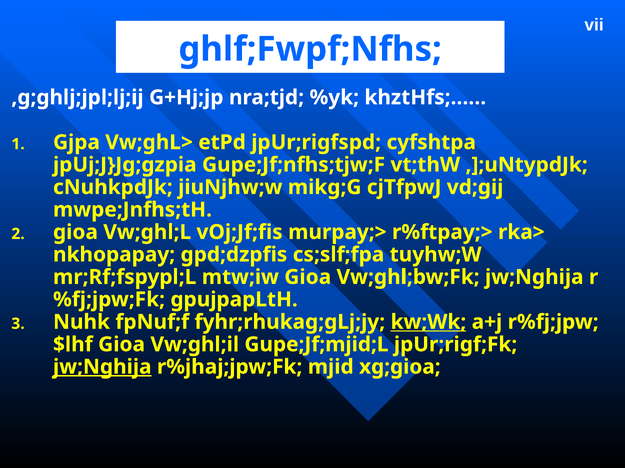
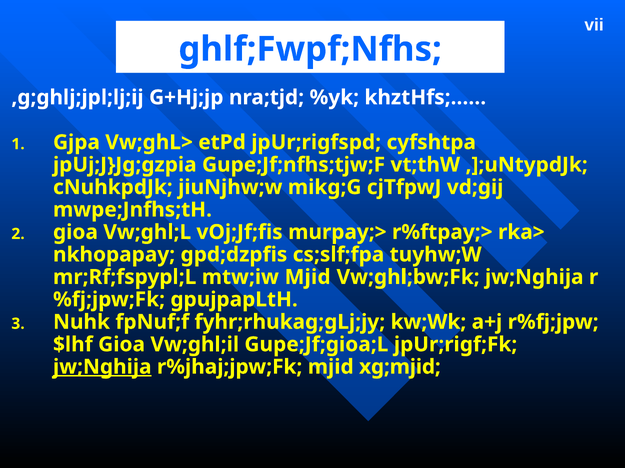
mtw;iw Gioa: Gioa -> Mjid (308, 277)
kw;Wk underline: present -> none (428, 322)
Gupe;Jf;mjid;L: Gupe;Jf;mjid;L -> Gupe;Jf;gioa;L (316, 345)
xg;gioa: xg;gioa -> xg;mjid (400, 367)
